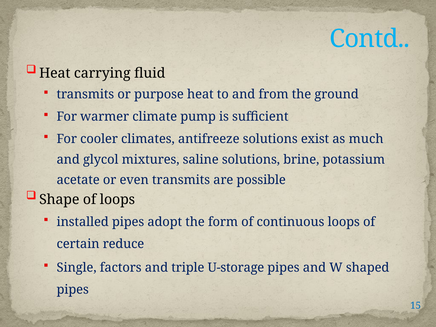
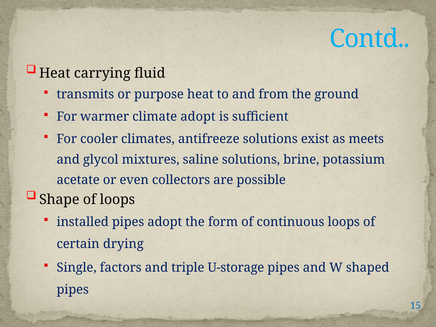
climate pump: pump -> adopt (198, 117)
much: much -> meets (366, 139)
even transmits: transmits -> collectors (181, 180)
reduce: reduce -> drying (123, 244)
